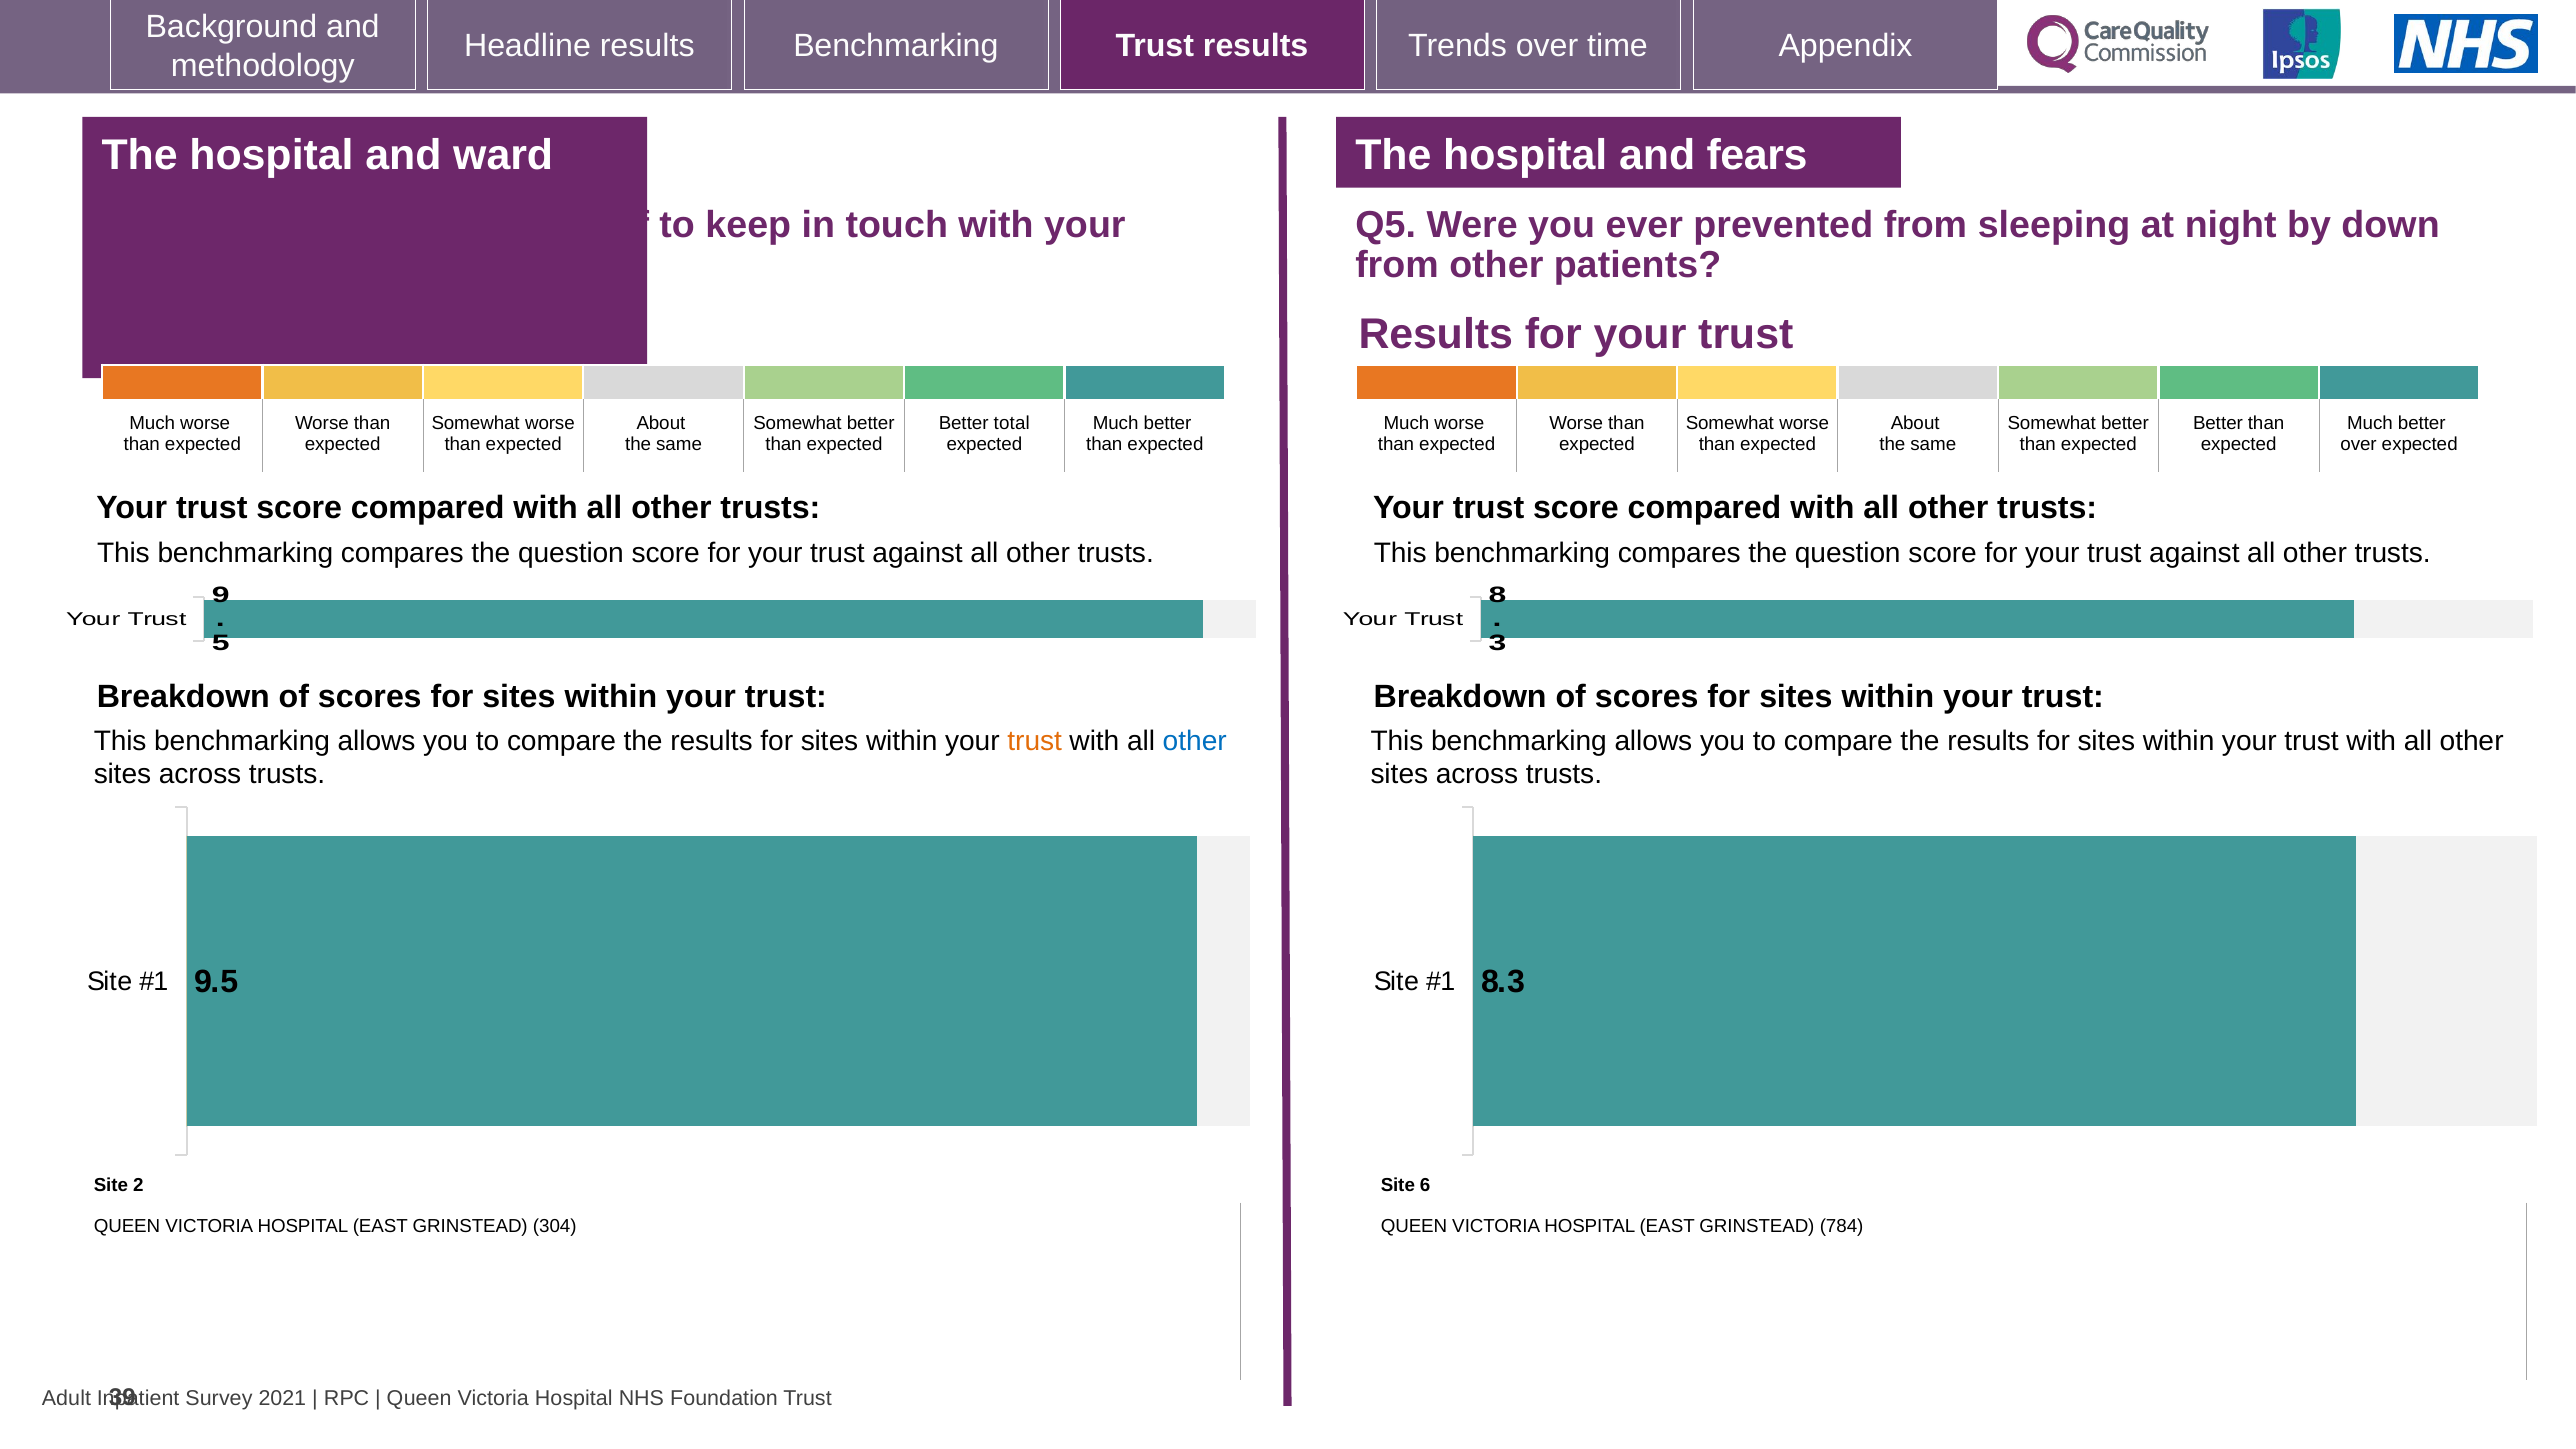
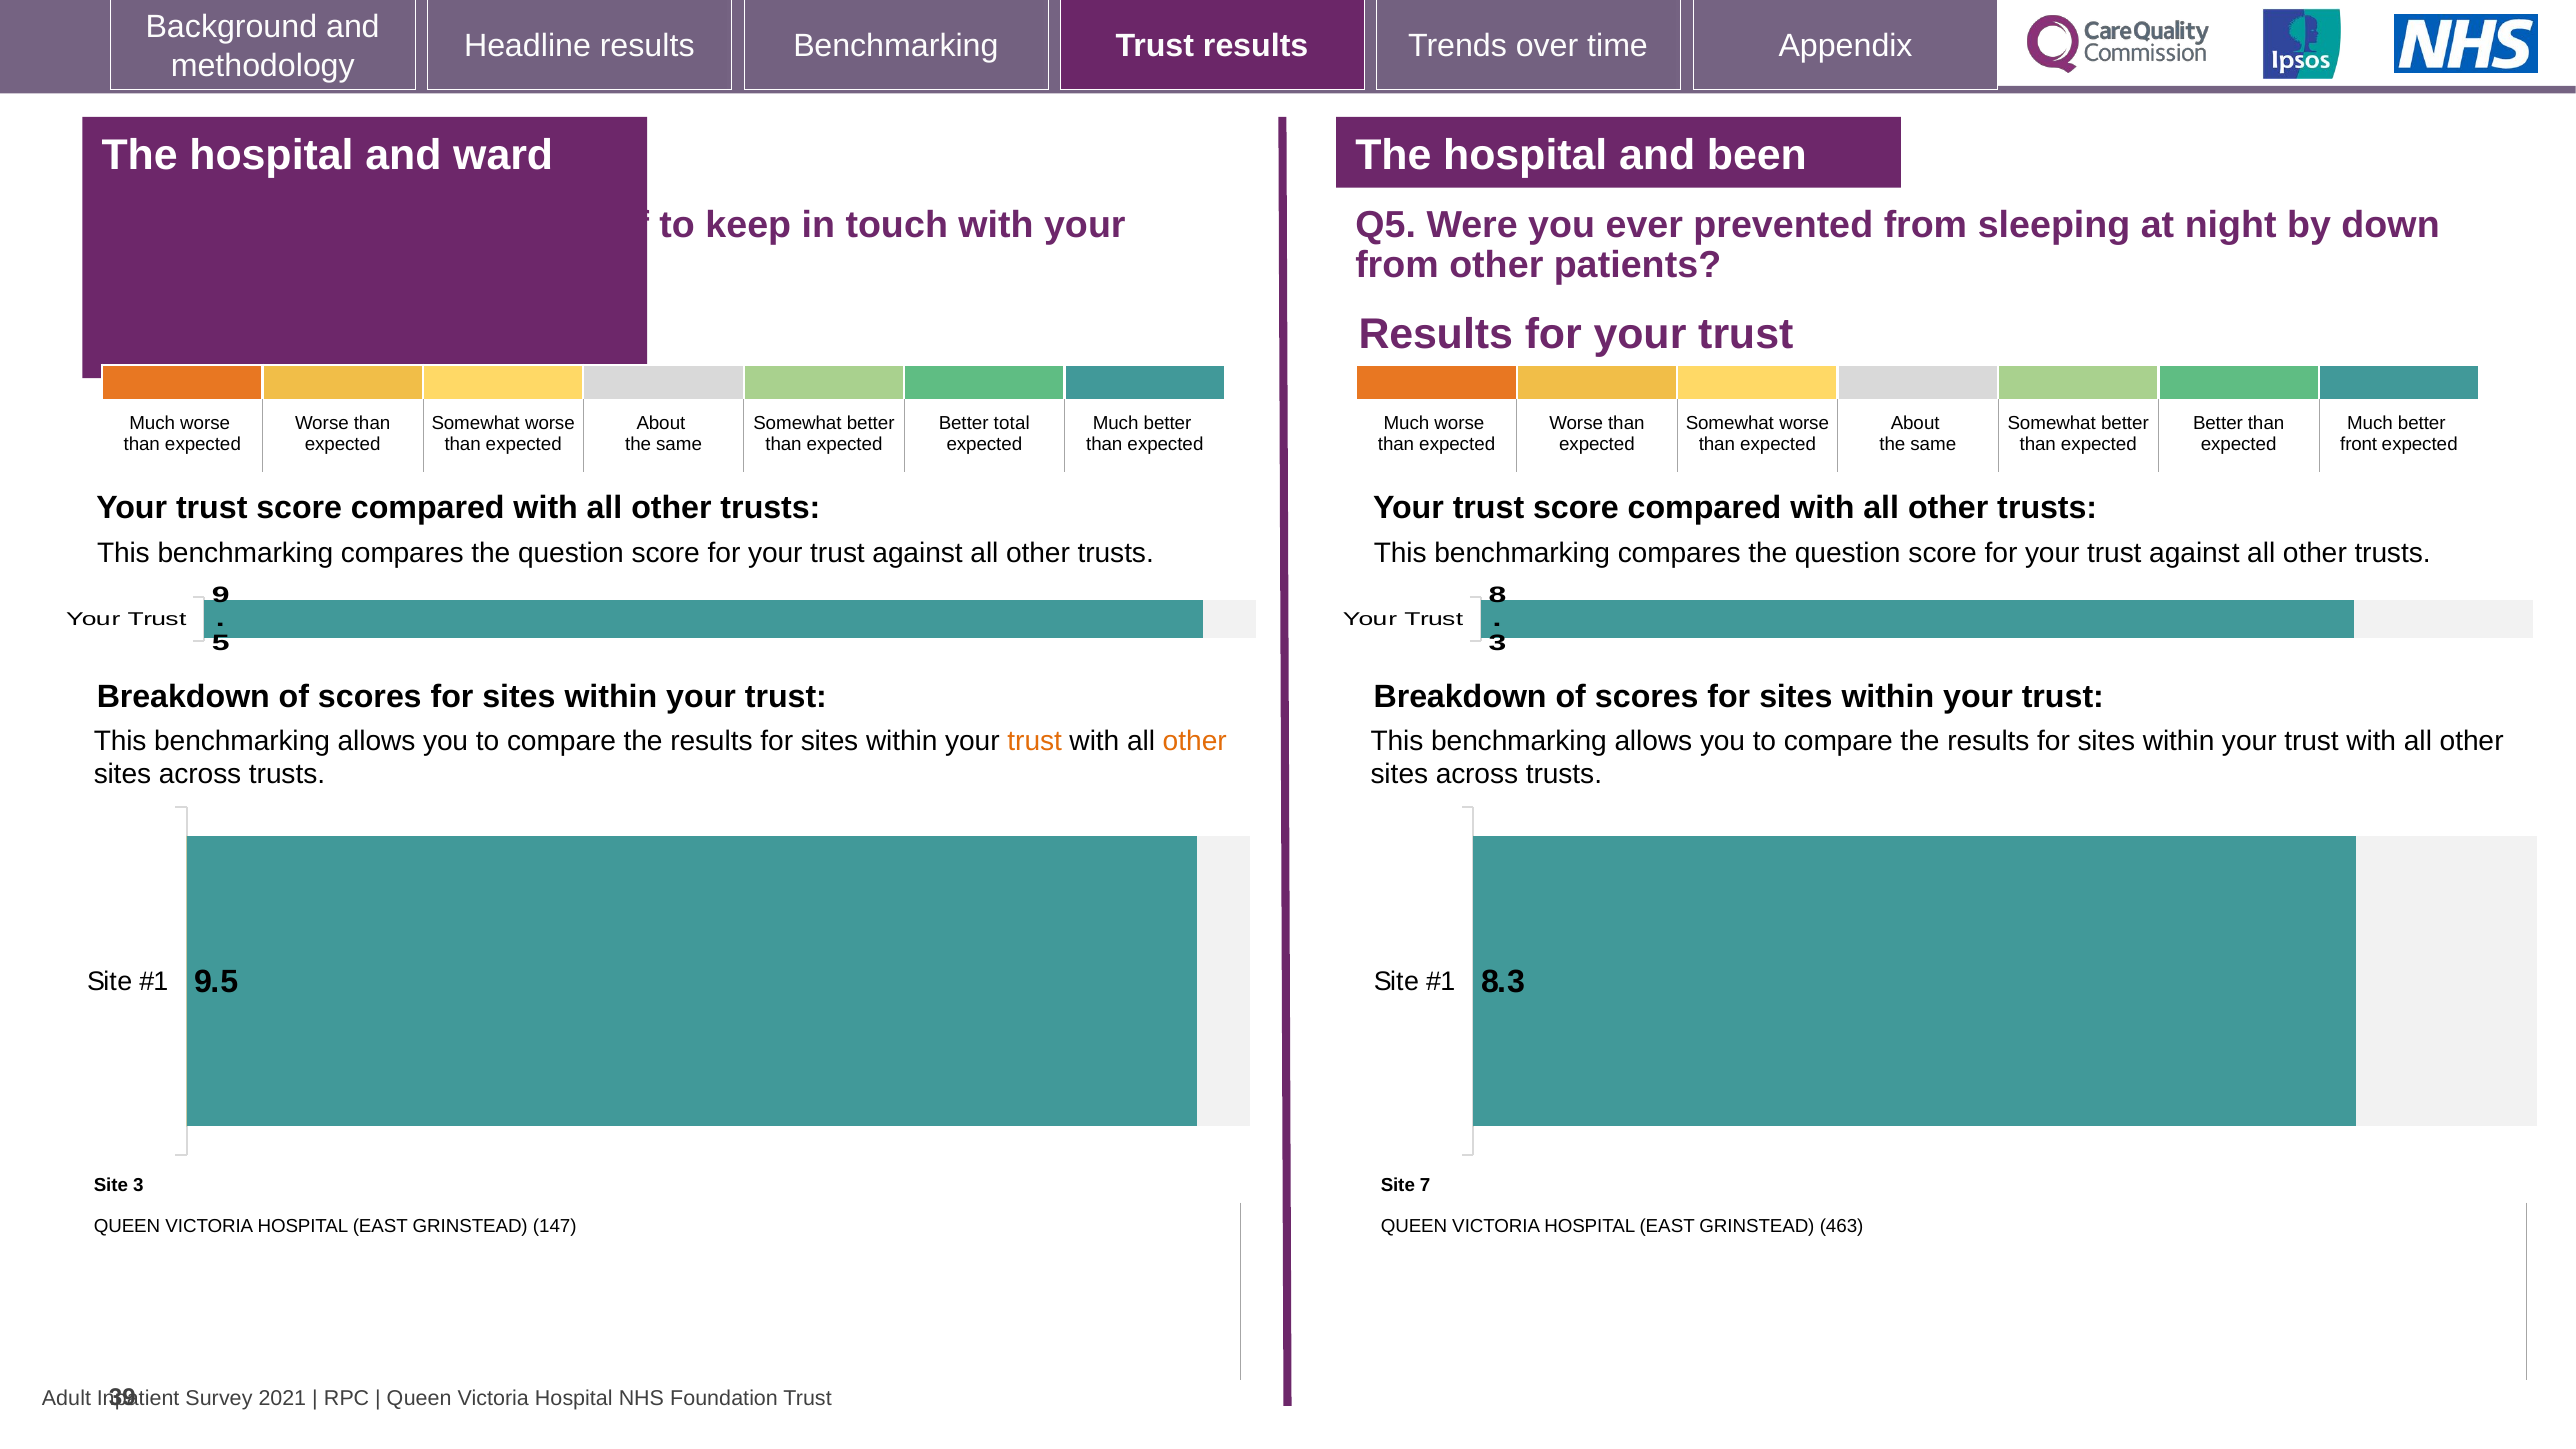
fears: fears -> been (1757, 155)
over: over -> front (2359, 444)
other colour: blue -> orange (1195, 741)
Site 2: 2 -> 3 (138, 1185)
6: 6 -> 7 (1425, 1185)
304: 304 -> 147 (555, 1227)
784: 784 -> 463 (1842, 1227)
